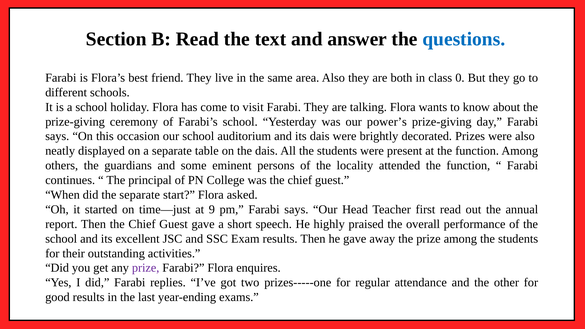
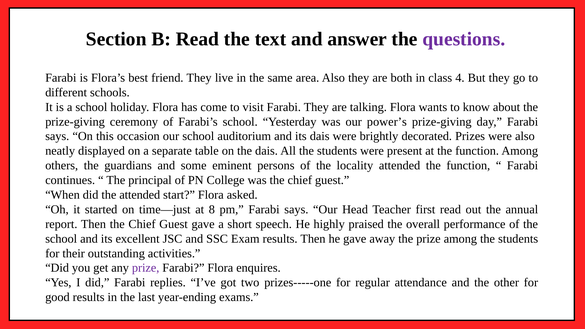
questions colour: blue -> purple (464, 39)
0: 0 -> 4 (460, 78)
the separate: separate -> attended (140, 195)
9: 9 -> 8 (212, 209)
